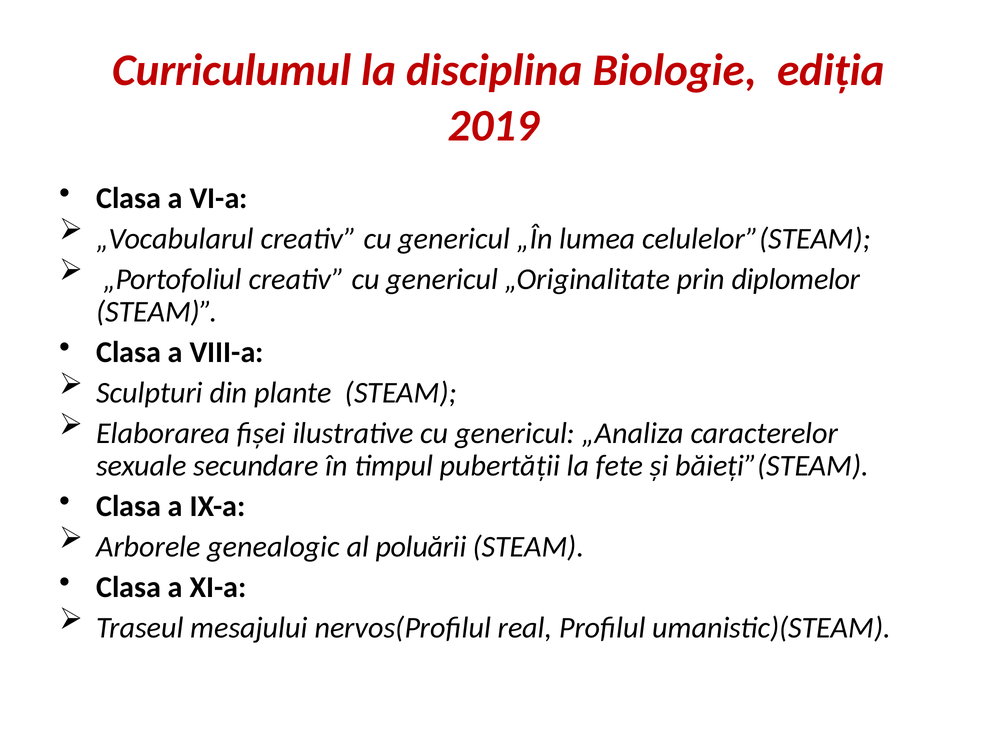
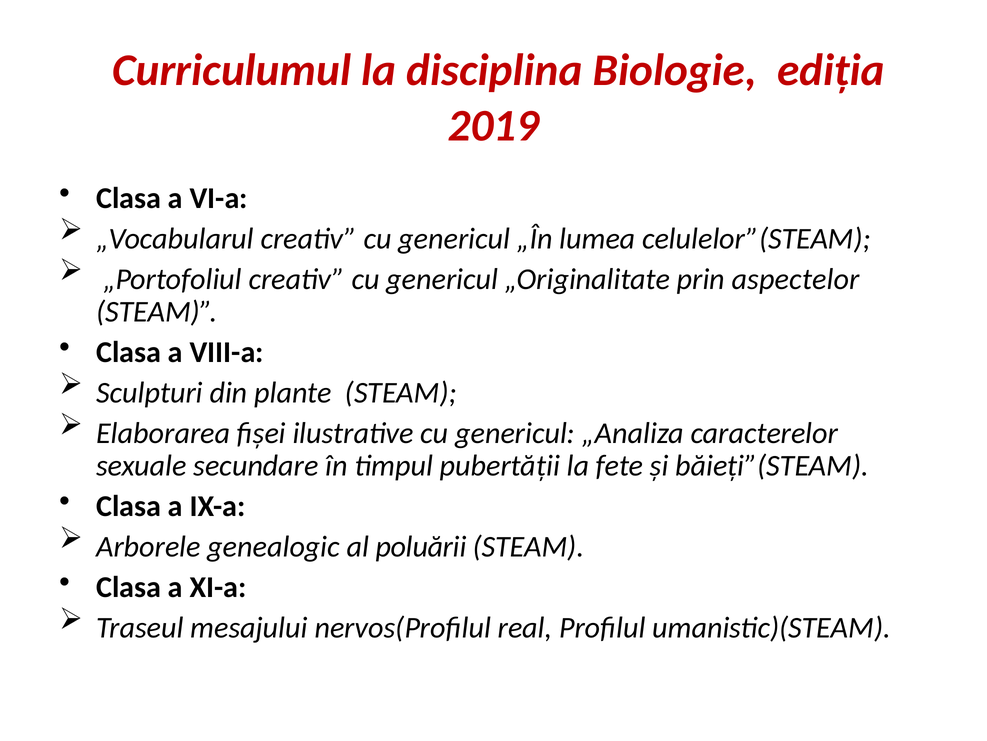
diplomelor: diplomelor -> aspectelor (796, 279)
